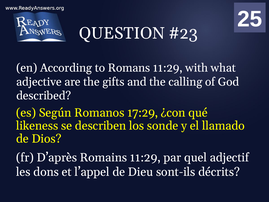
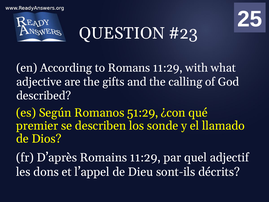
17:29: 17:29 -> 51:29 (143, 113)
likeness: likeness -> premier (37, 126)
